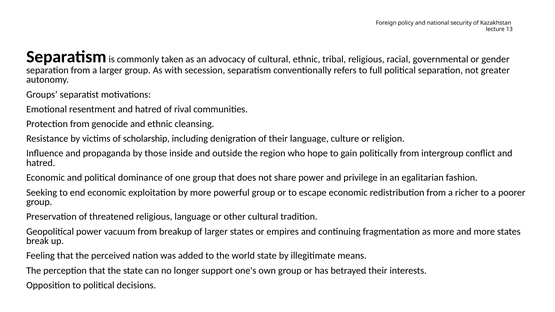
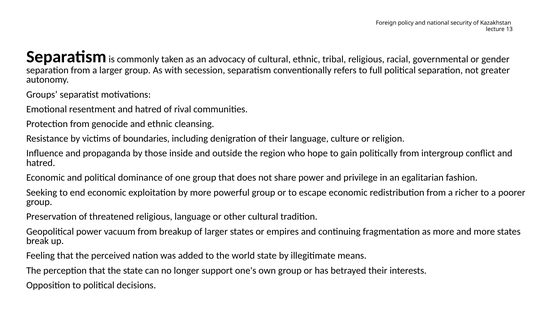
scholarship: scholarship -> boundaries (146, 139)
